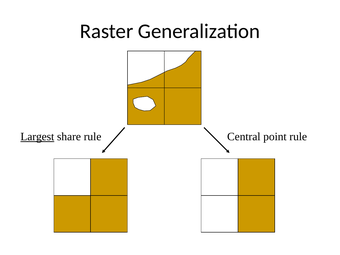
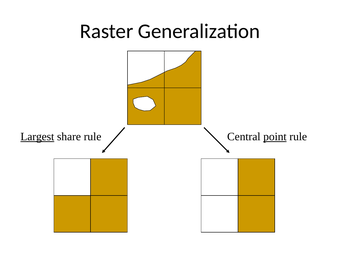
point underline: none -> present (275, 137)
